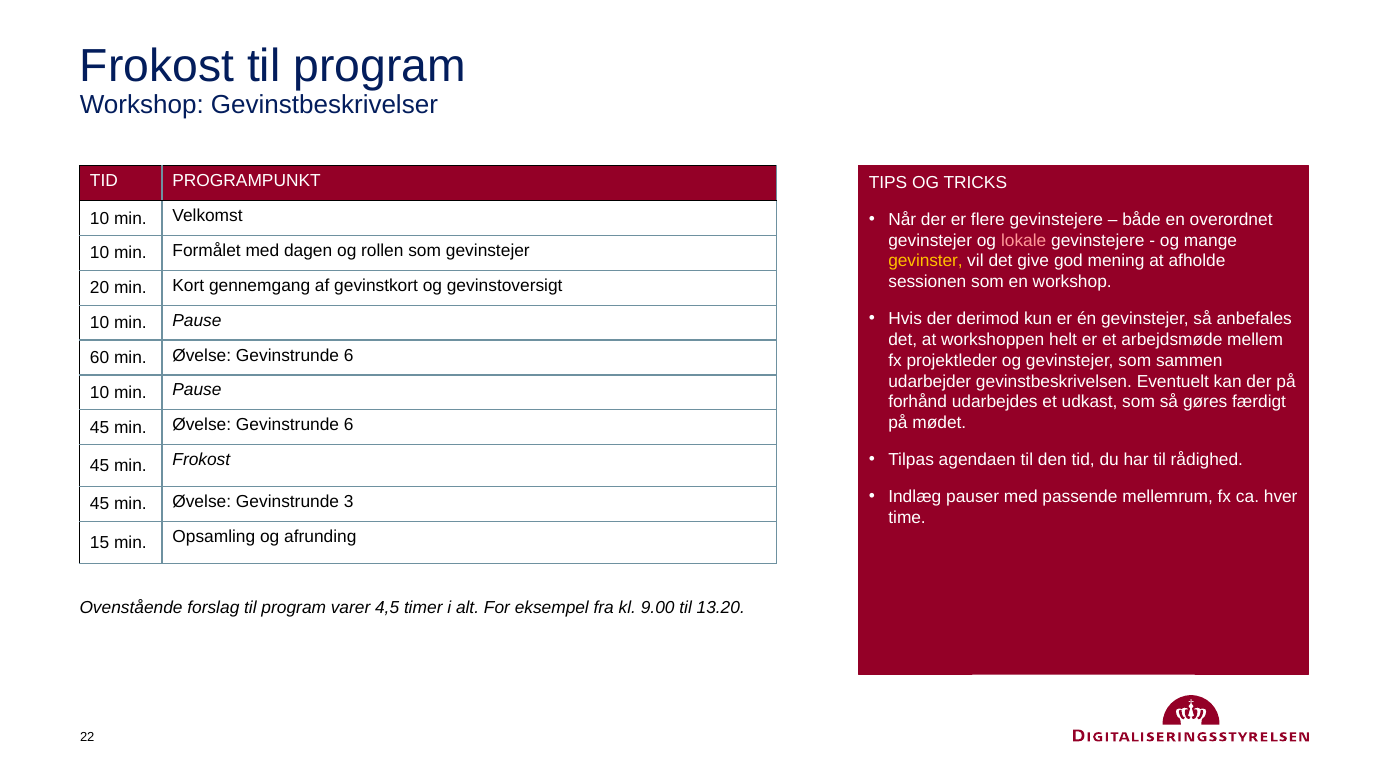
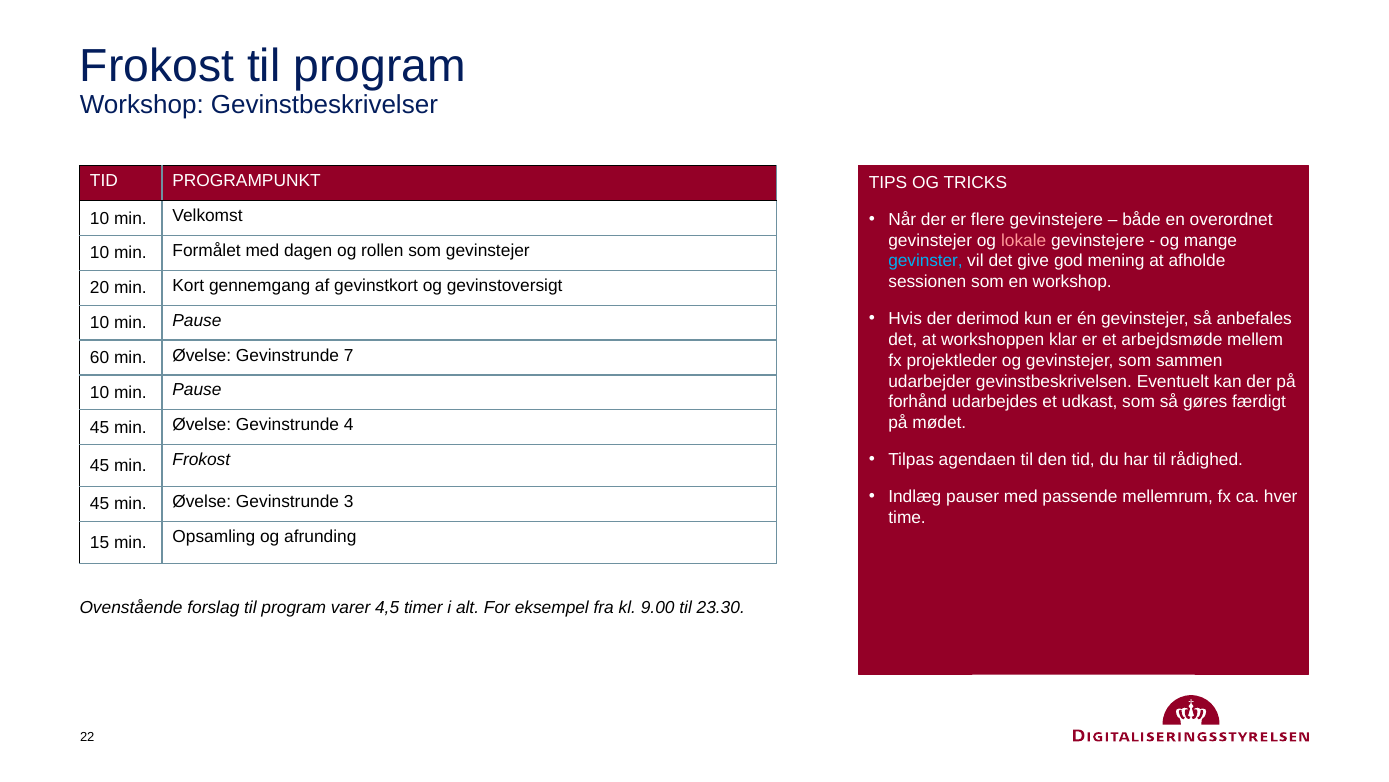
gevinster colour: yellow -> light blue (925, 261)
helt: helt -> klar (1063, 339)
6: 6 -> 7 (349, 355)
6: 6 -> 4 (349, 425)
13.20: 13.20 -> 23.30 (721, 607)
